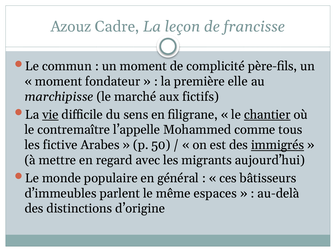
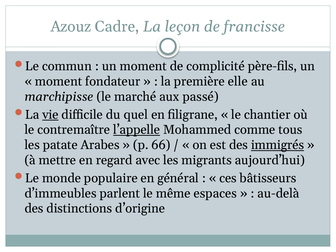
fictifs: fictifs -> passé (201, 97)
sens: sens -> quel (136, 115)
chantier underline: present -> none (267, 115)
l’appelle underline: none -> present (137, 130)
fictive: fictive -> patate (60, 145)
50: 50 -> 66 (161, 145)
